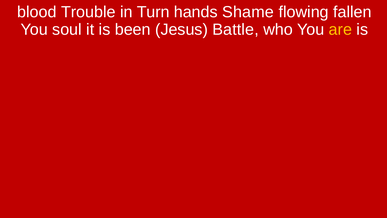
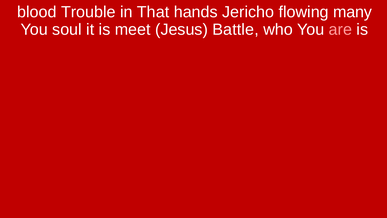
Turn: Turn -> That (153, 12)
Shame: Shame -> Jericho (248, 12)
fallen: fallen -> many (352, 12)
been: been -> meet (133, 29)
are colour: yellow -> pink (340, 29)
